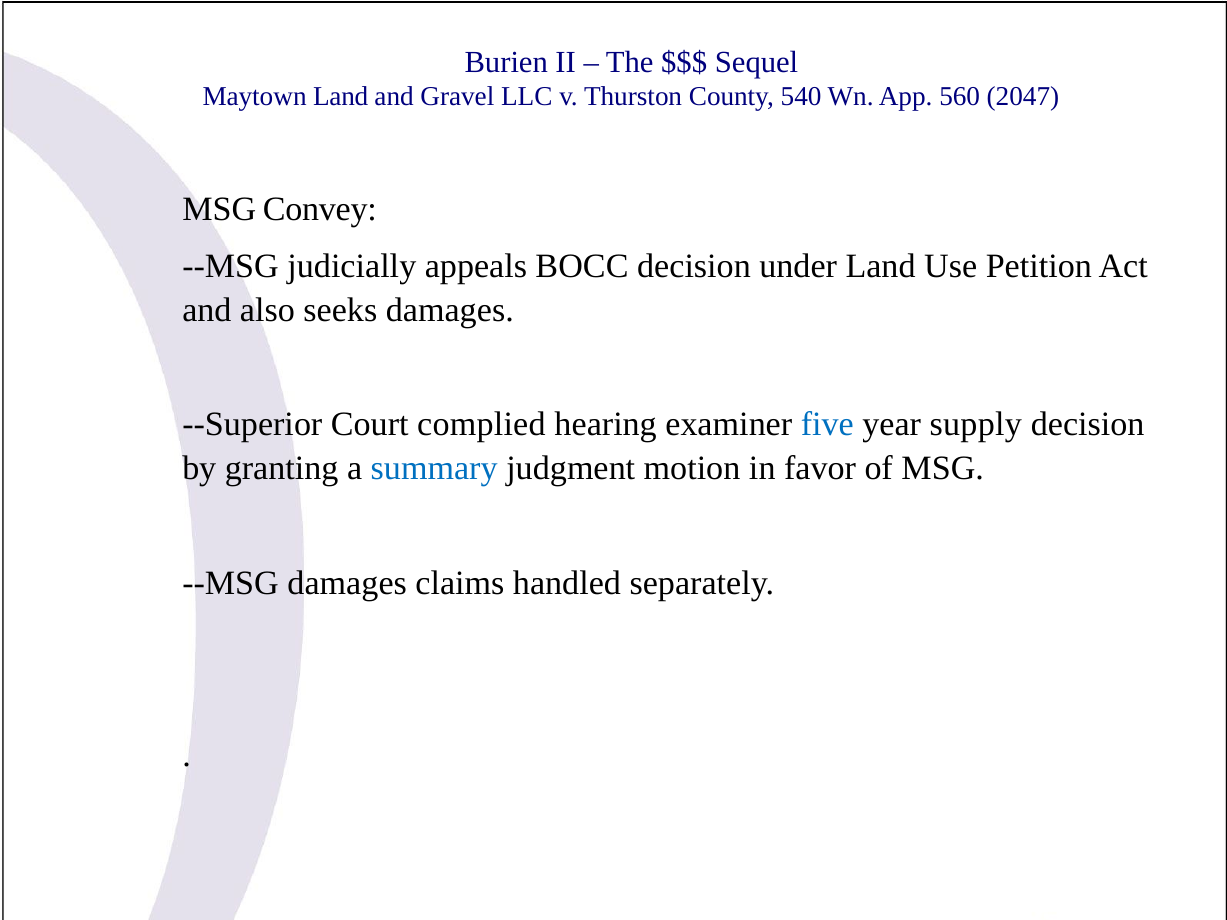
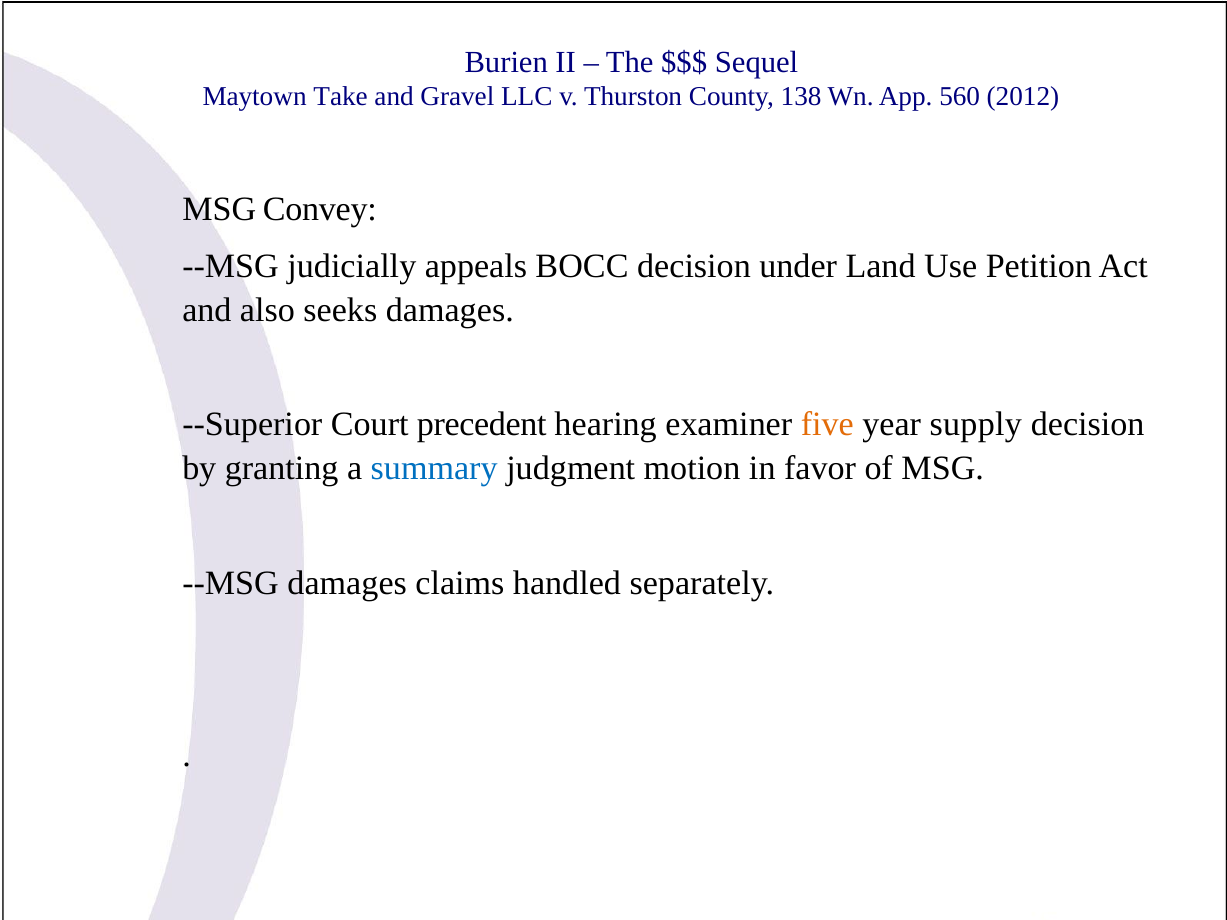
Maytown Land: Land -> Take (341, 97)
540: 540 -> 138 (801, 97)
2047: 2047 -> 2012 (1023, 97)
complied: complied -> precedent (482, 425)
five colour: blue -> orange (827, 425)
